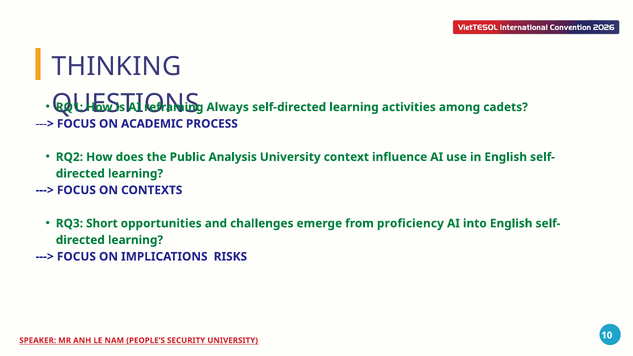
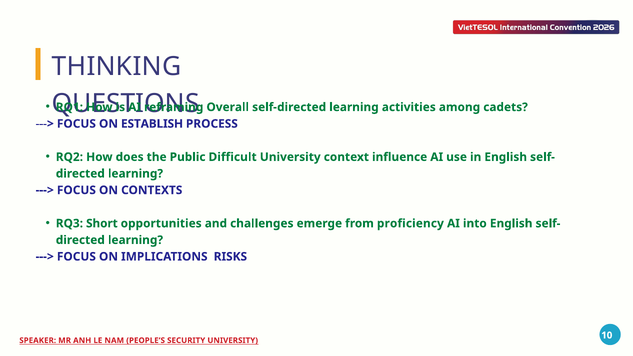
Always: Always -> Overall (228, 107)
ACADEMIC: ACADEMIC -> ESTABLISH (152, 124)
Analysis: Analysis -> Difficult (233, 157)
